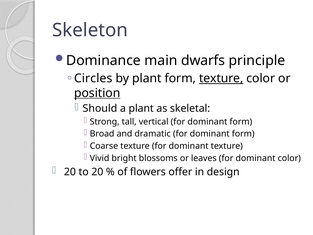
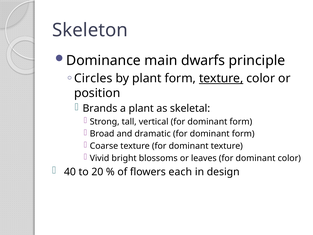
position underline: present -> none (97, 93)
Should: Should -> Brands (100, 108)
20: 20 -> 40 (70, 172)
offer: offer -> each (180, 172)
